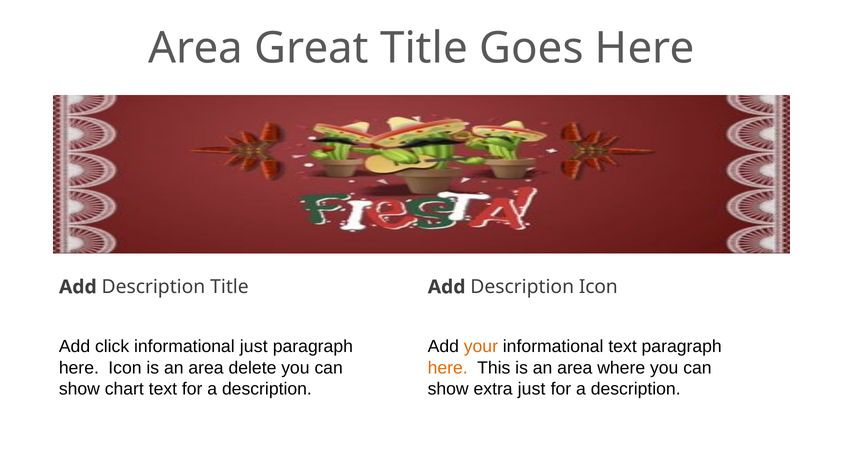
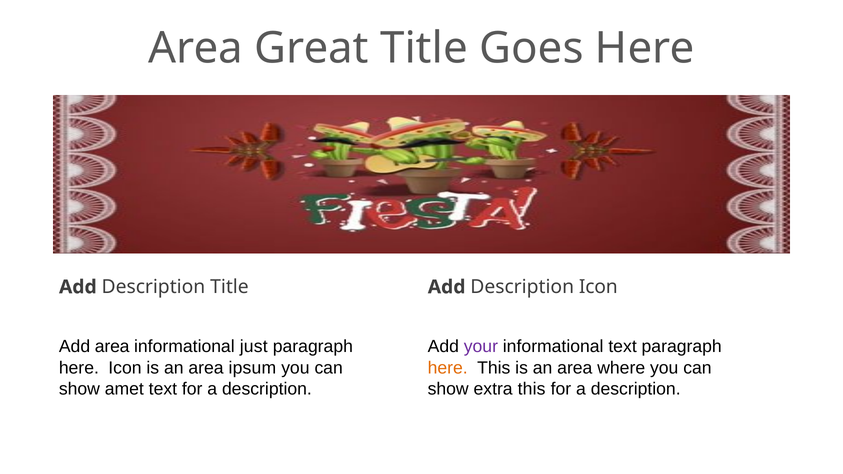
Add click: click -> area (112, 347)
your colour: orange -> purple (481, 347)
delete: delete -> ipsum (252, 368)
chart: chart -> amet (124, 389)
extra just: just -> this (532, 389)
